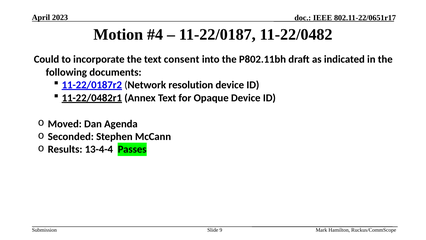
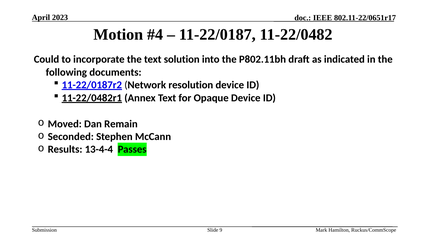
consent: consent -> solution (182, 59)
Agenda: Agenda -> Remain (121, 124)
